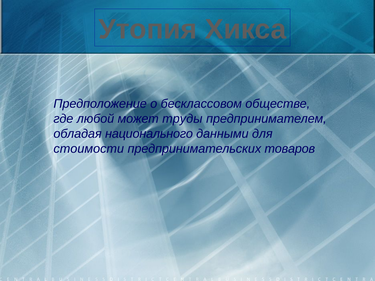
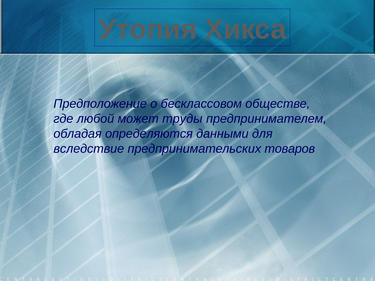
национального: национального -> определяются (149, 134)
стоимости: стоимости -> вследствие (89, 149)
